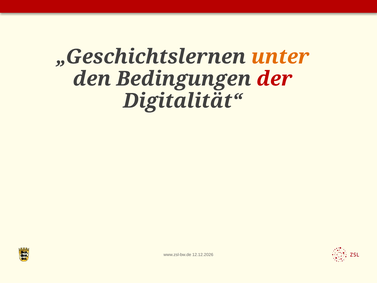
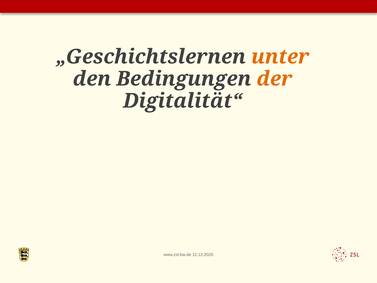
der colour: red -> orange (274, 79)
